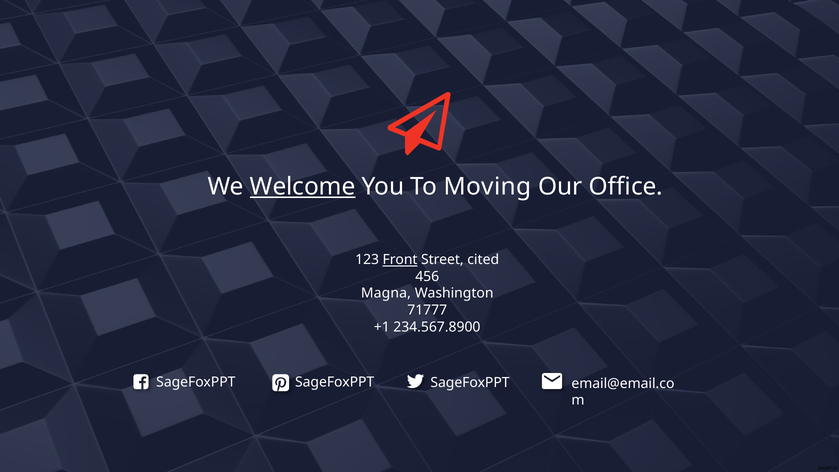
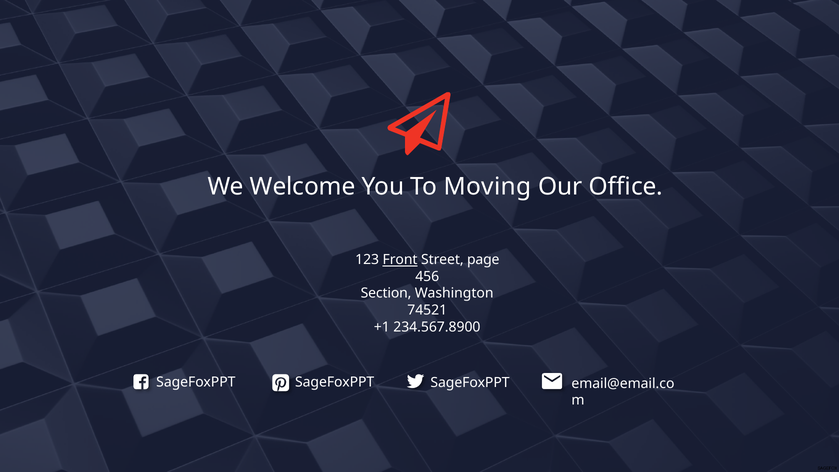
Welcome underline: present -> none (303, 186)
cited: cited -> page (483, 260)
Magna: Magna -> Section (386, 293)
71777: 71777 -> 74521 (427, 310)
